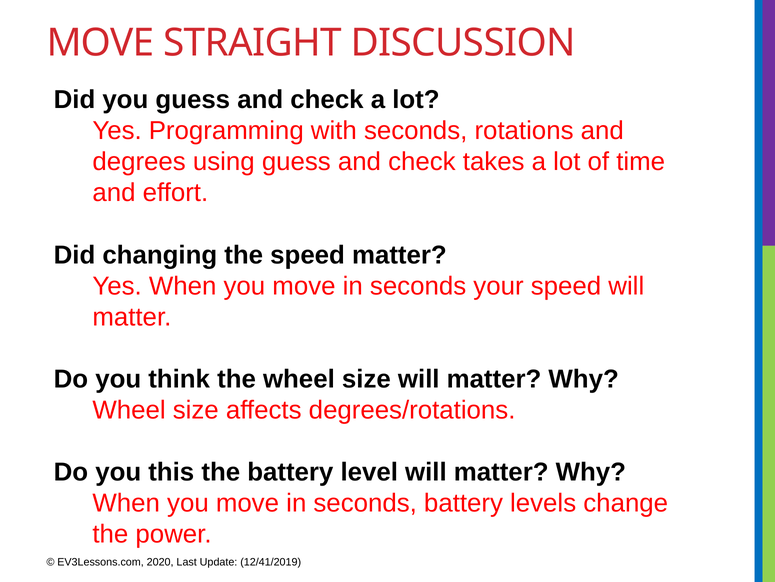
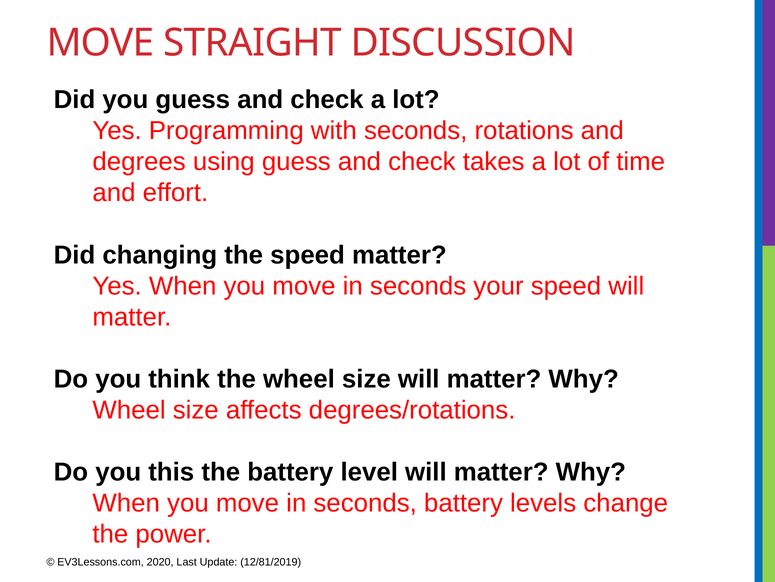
12/41/2019: 12/41/2019 -> 12/81/2019 (271, 561)
